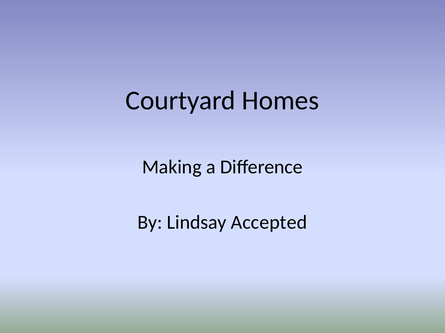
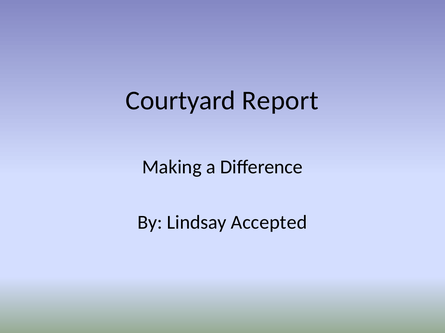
Homes: Homes -> Report (280, 101)
